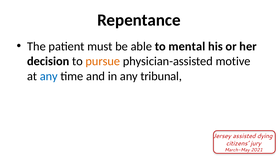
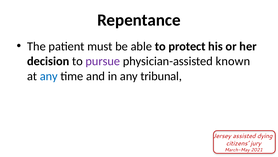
mental: mental -> protect (187, 46)
pursue colour: orange -> purple (103, 61)
motive: motive -> known (233, 61)
